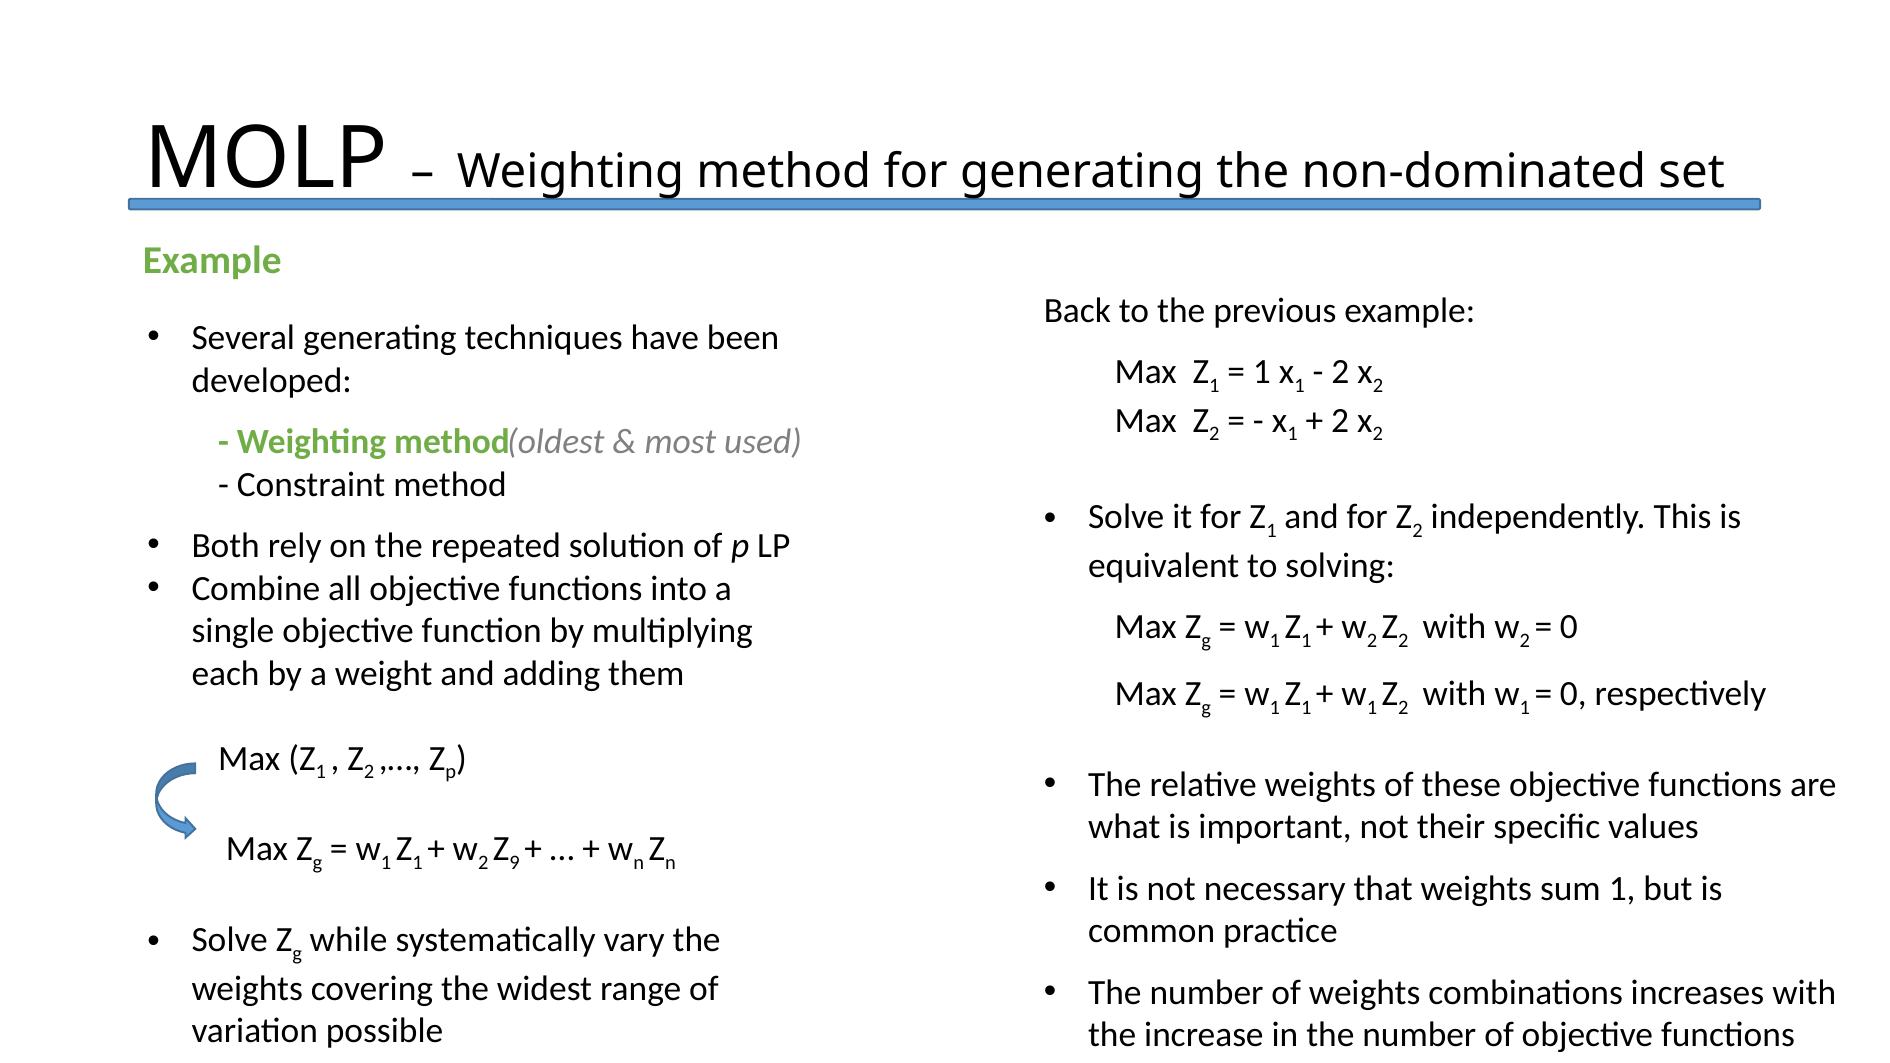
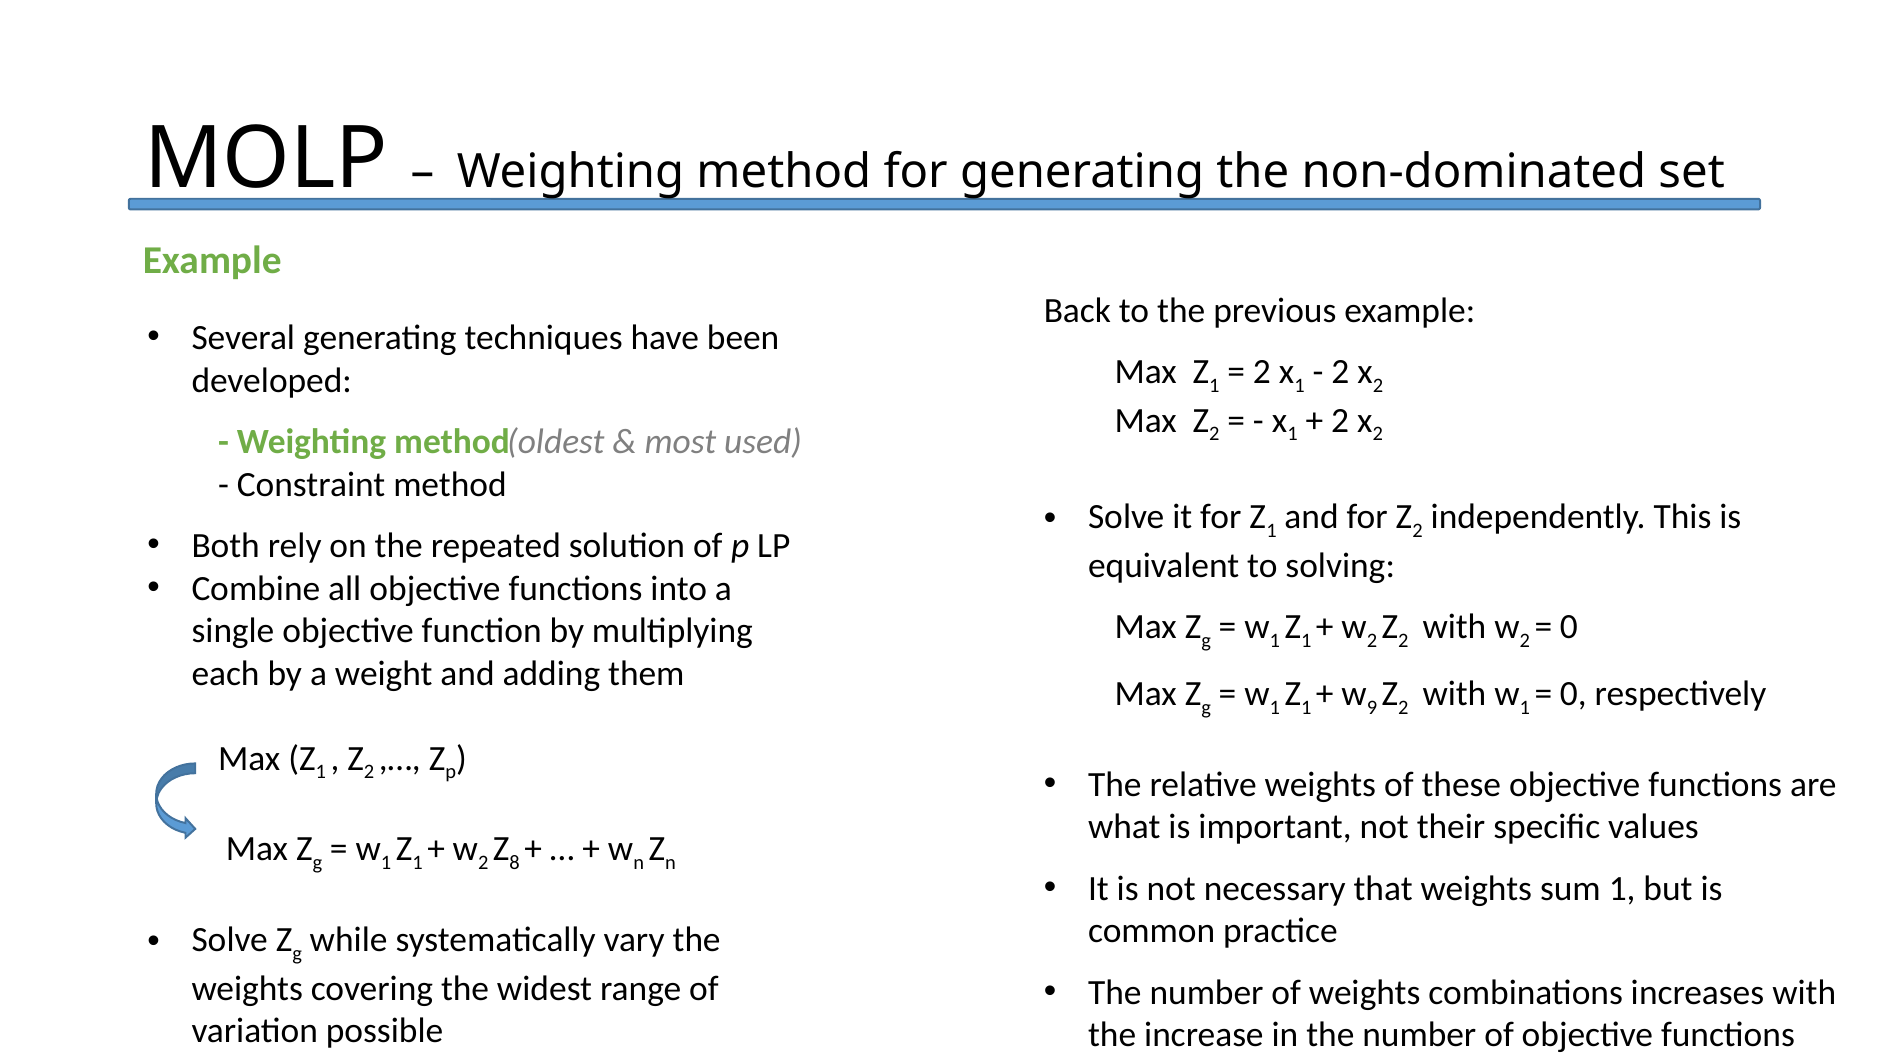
1: 1 -> 2 (1262, 372)
1: 1 -> 9 (1372, 708)
9: 9 -> 8 (515, 863)
